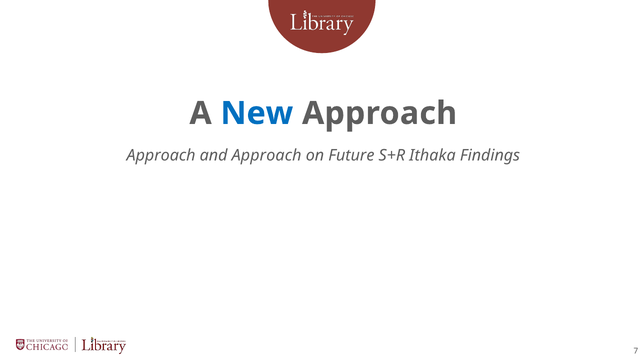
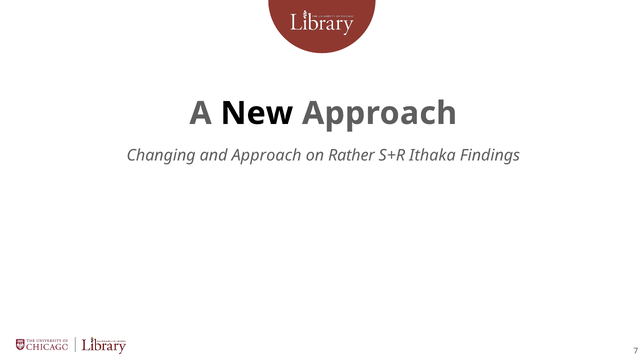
New colour: blue -> black (257, 114)
Approach: Approach -> Changing (161, 156)
Future: Future -> Rather (351, 156)
